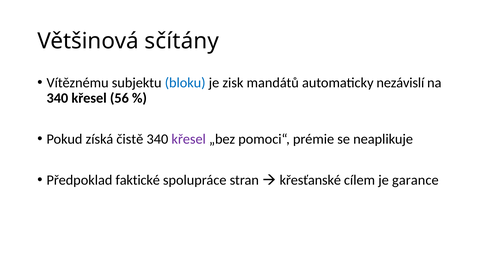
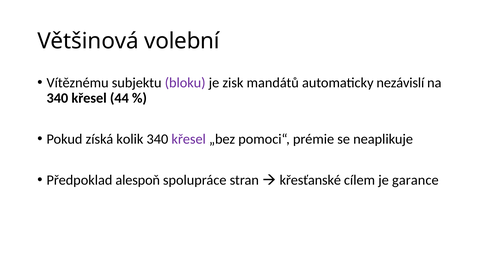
sčítány: sčítány -> volební (182, 41)
bloku colour: blue -> purple (185, 83)
56: 56 -> 44 (119, 98)
čistě: čistě -> kolik (130, 139)
faktické: faktické -> alespoň (138, 180)
